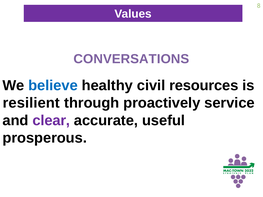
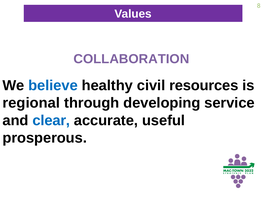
CONVERSATIONS: CONVERSATIONS -> COLLABORATION (131, 59)
resilient: resilient -> regional (31, 103)
proactively: proactively -> developing (162, 103)
clear colour: purple -> blue (51, 121)
